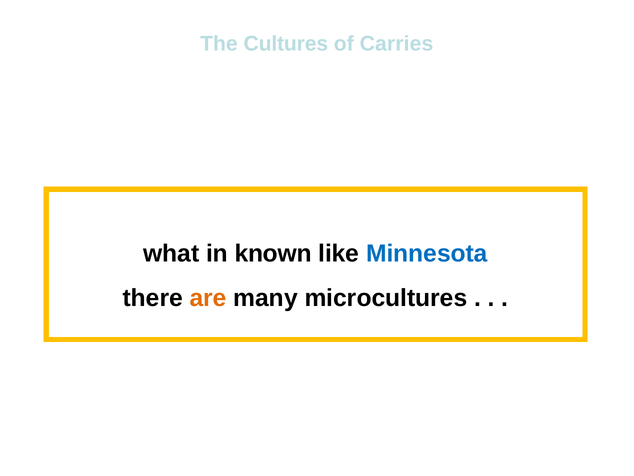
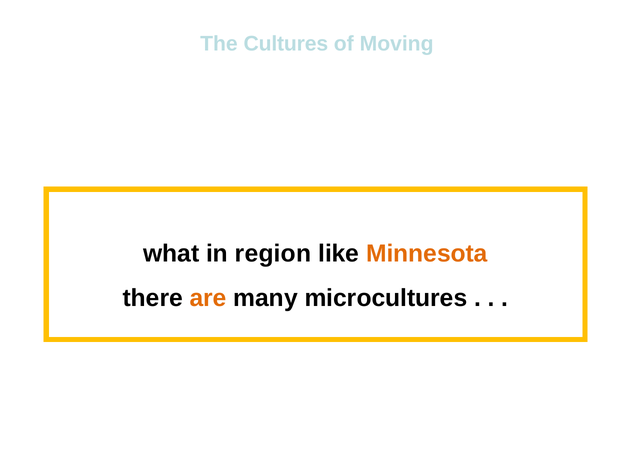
Carries: Carries -> Moving (397, 44)
known: known -> region (273, 253)
Minnesota colour: blue -> orange (427, 253)
